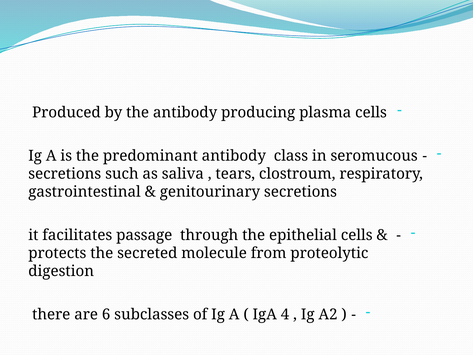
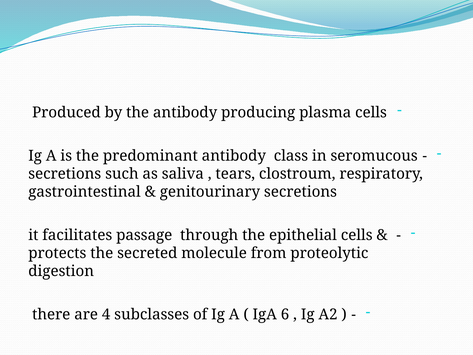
6: 6 -> 4 (106, 314)
4: 4 -> 6 (285, 314)
